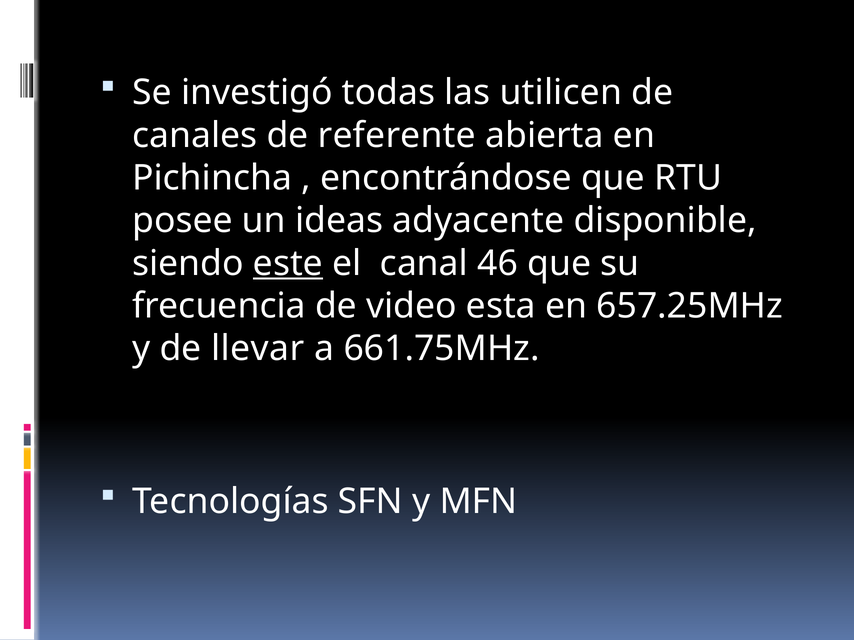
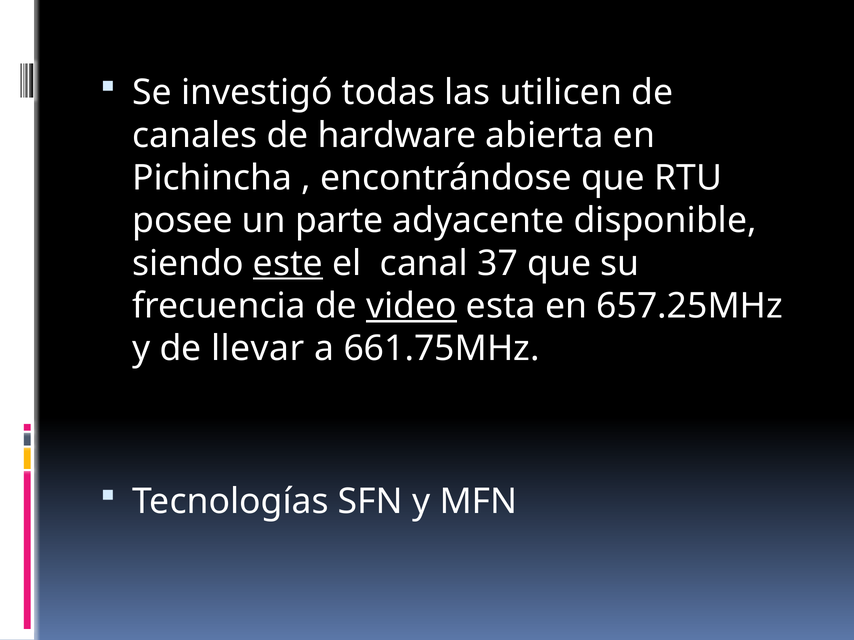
referente: referente -> hardware (397, 135)
ideas: ideas -> parte (339, 221)
46: 46 -> 37 (498, 264)
video underline: none -> present (411, 306)
